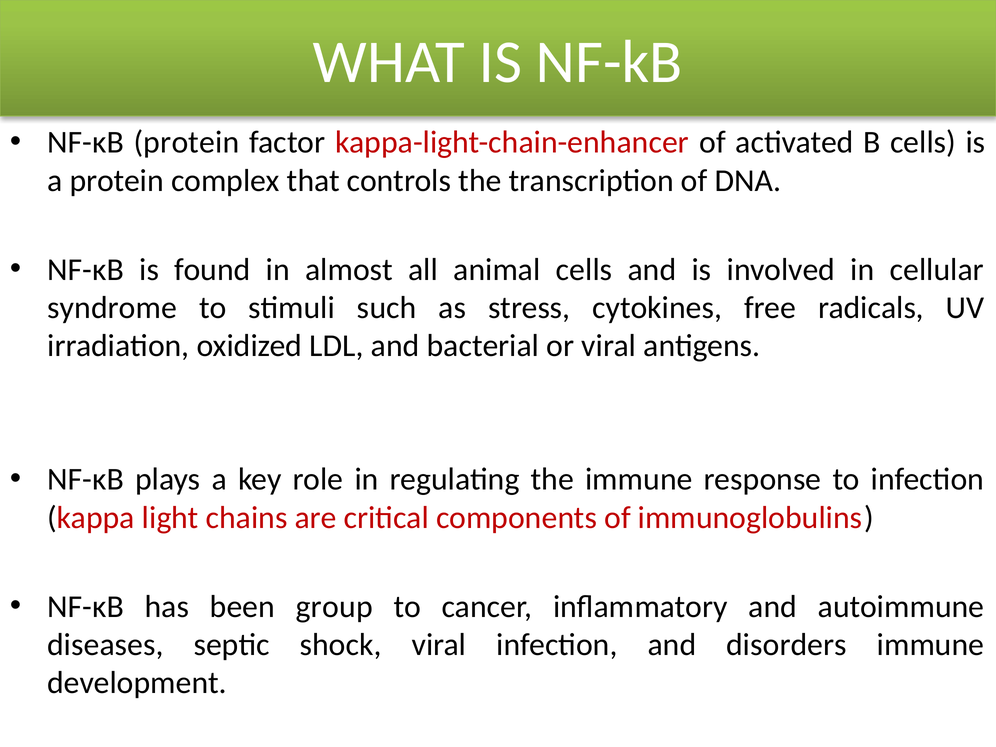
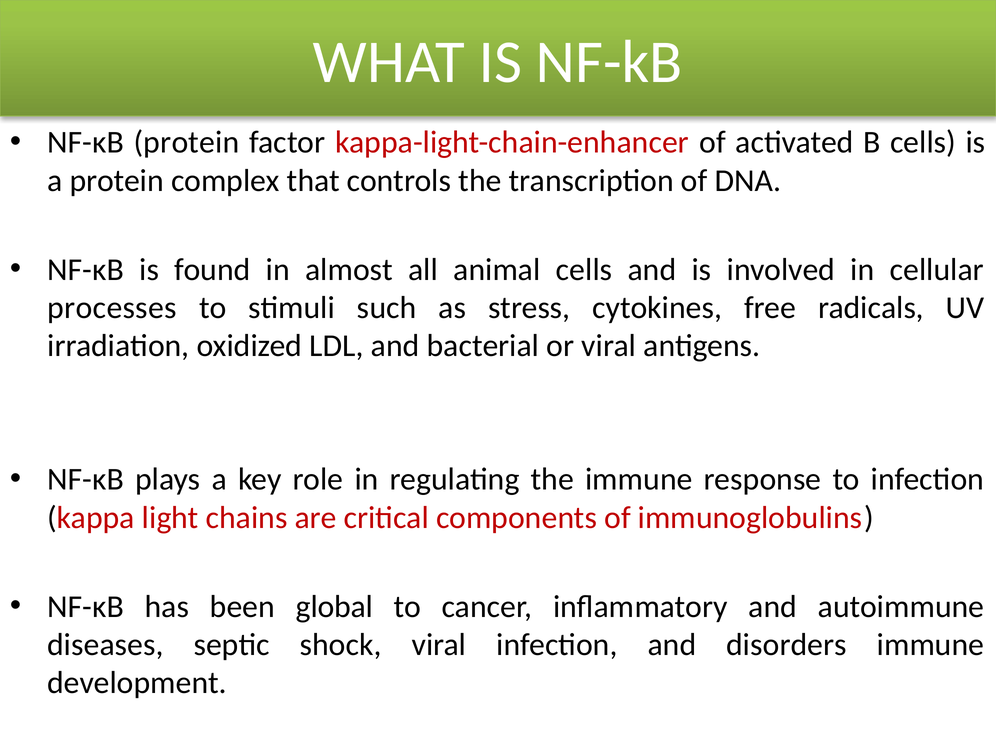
syndrome: syndrome -> processes (112, 308)
group: group -> global (334, 607)
